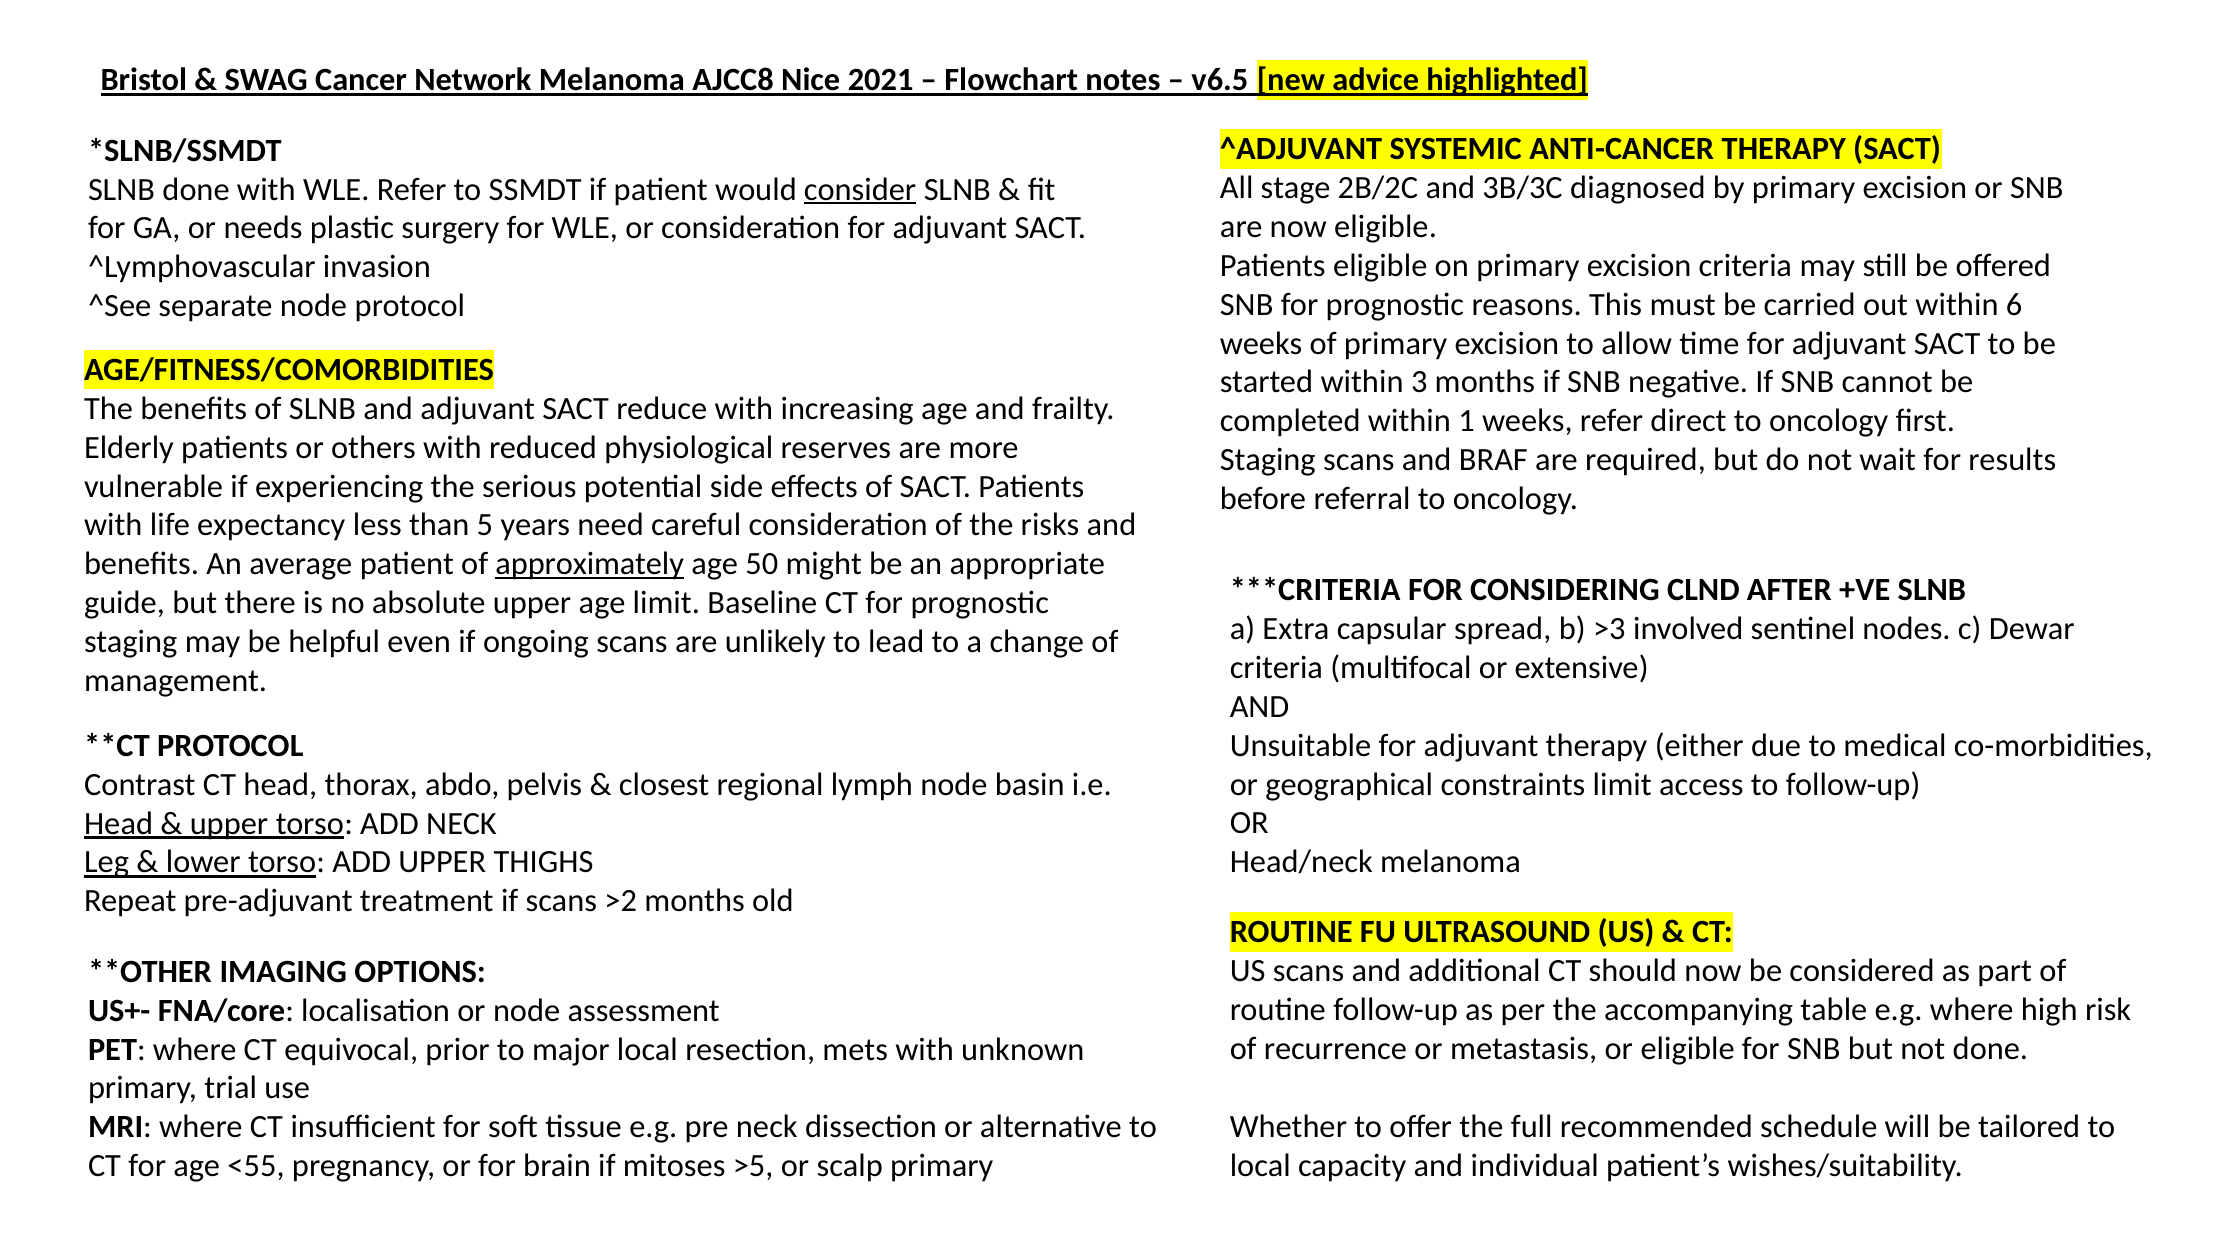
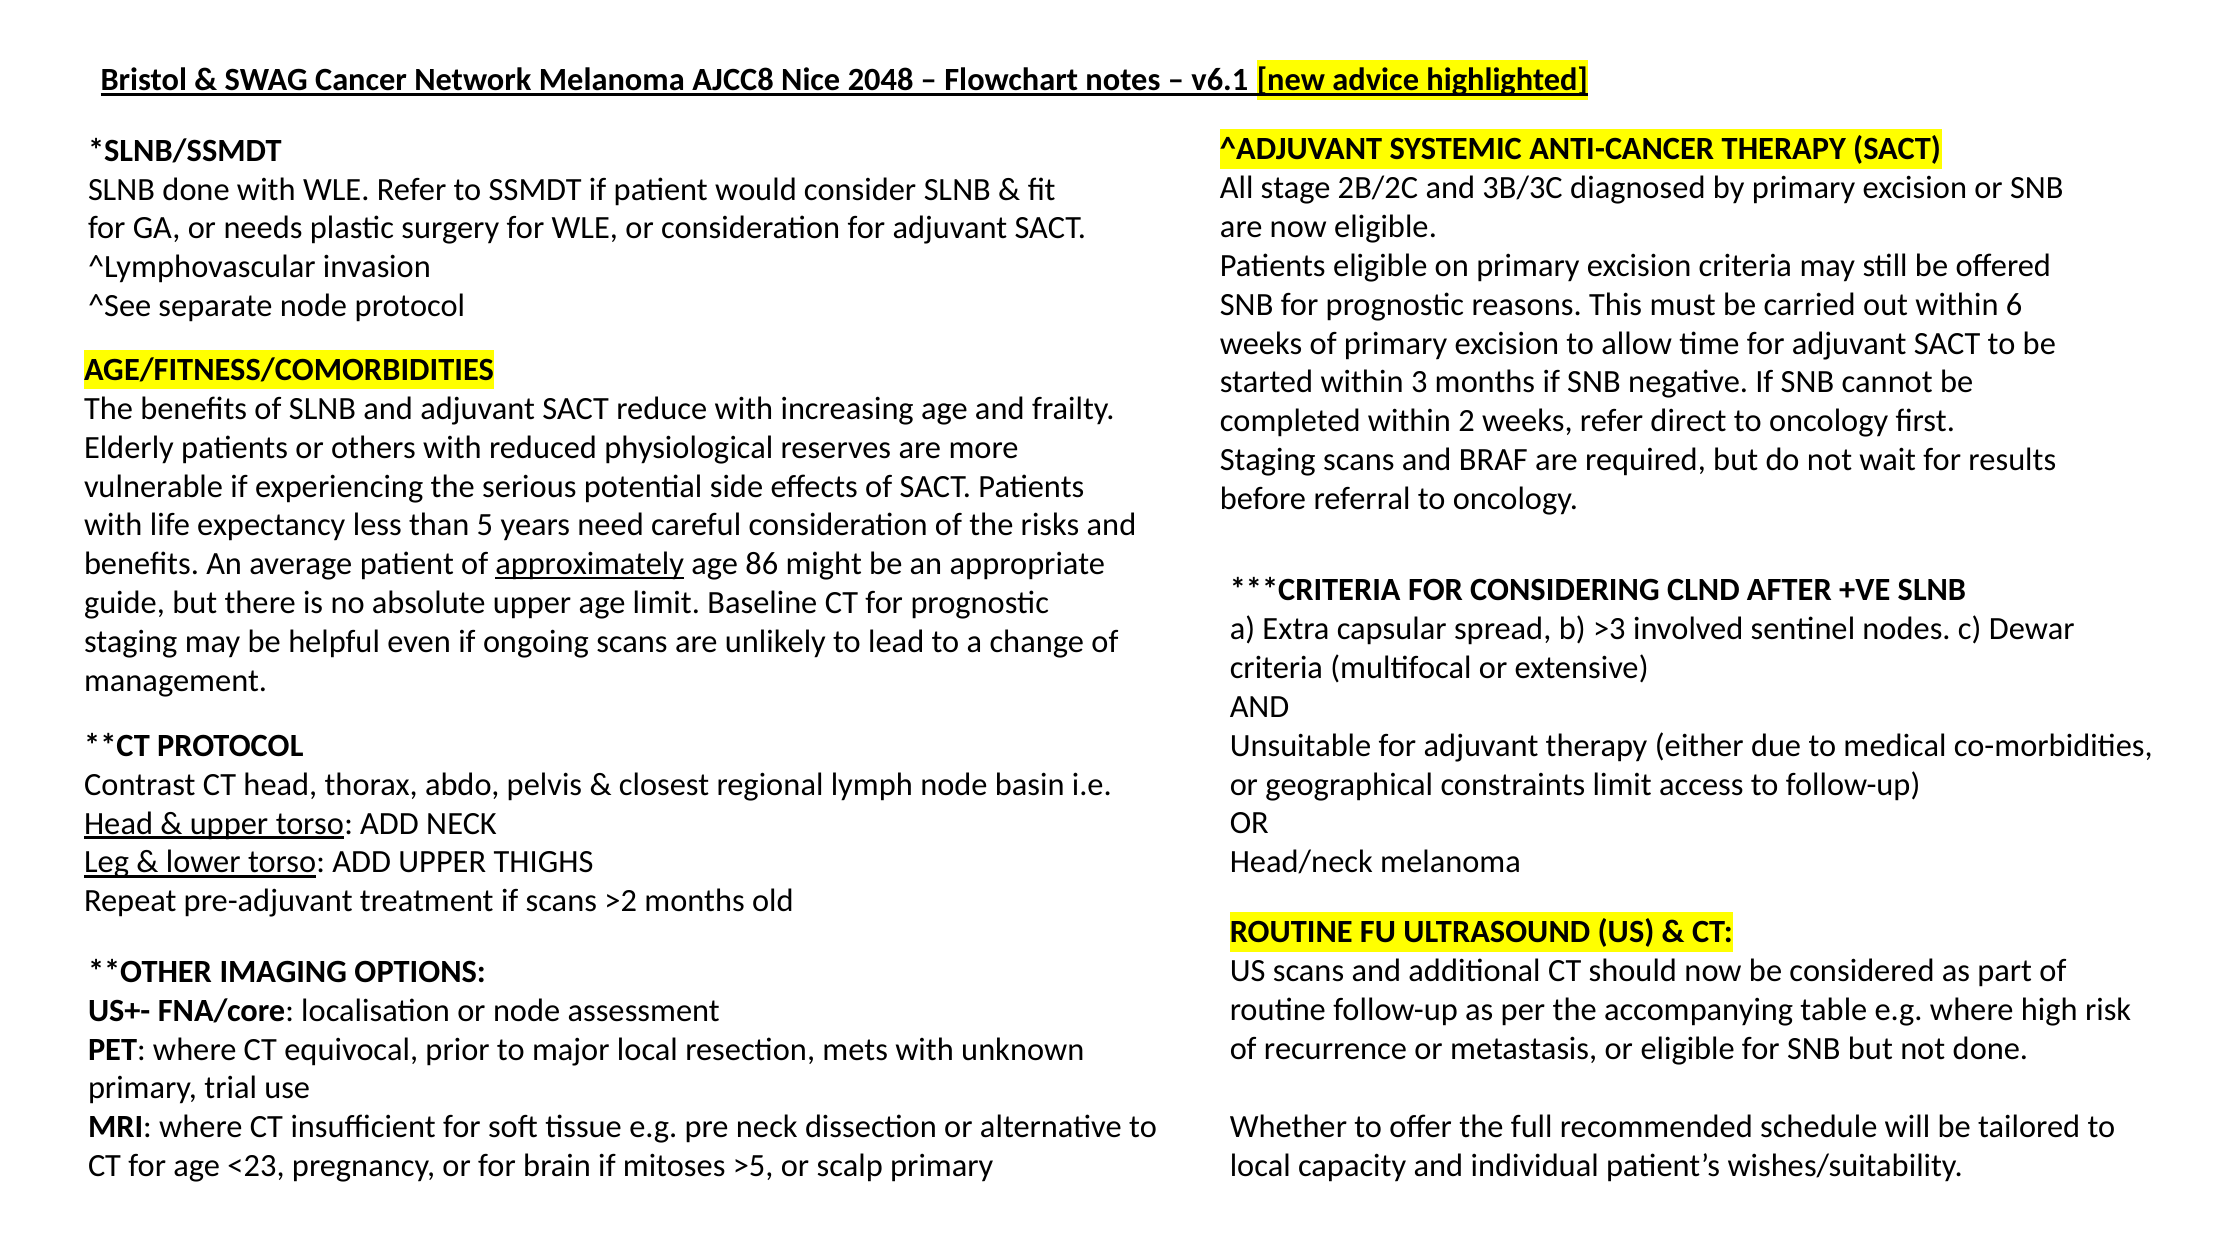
2021: 2021 -> 2048 (881, 80)
v6.5: v6.5 -> v6.1 (1220, 80)
consider underline: present -> none (860, 189)
1: 1 -> 2 (1466, 421)
50: 50 -> 86 (762, 564)
<55: <55 -> <23 (256, 1166)
